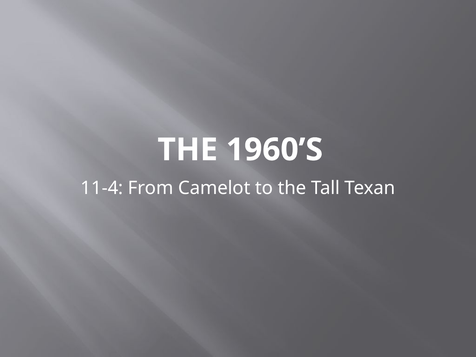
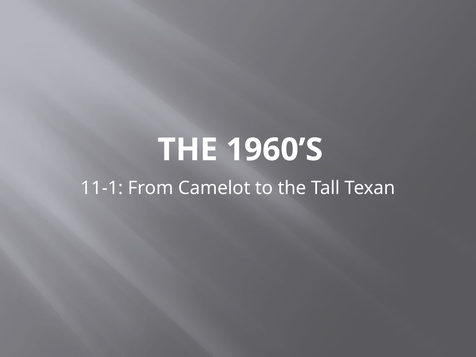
11-4: 11-4 -> 11-1 (102, 188)
